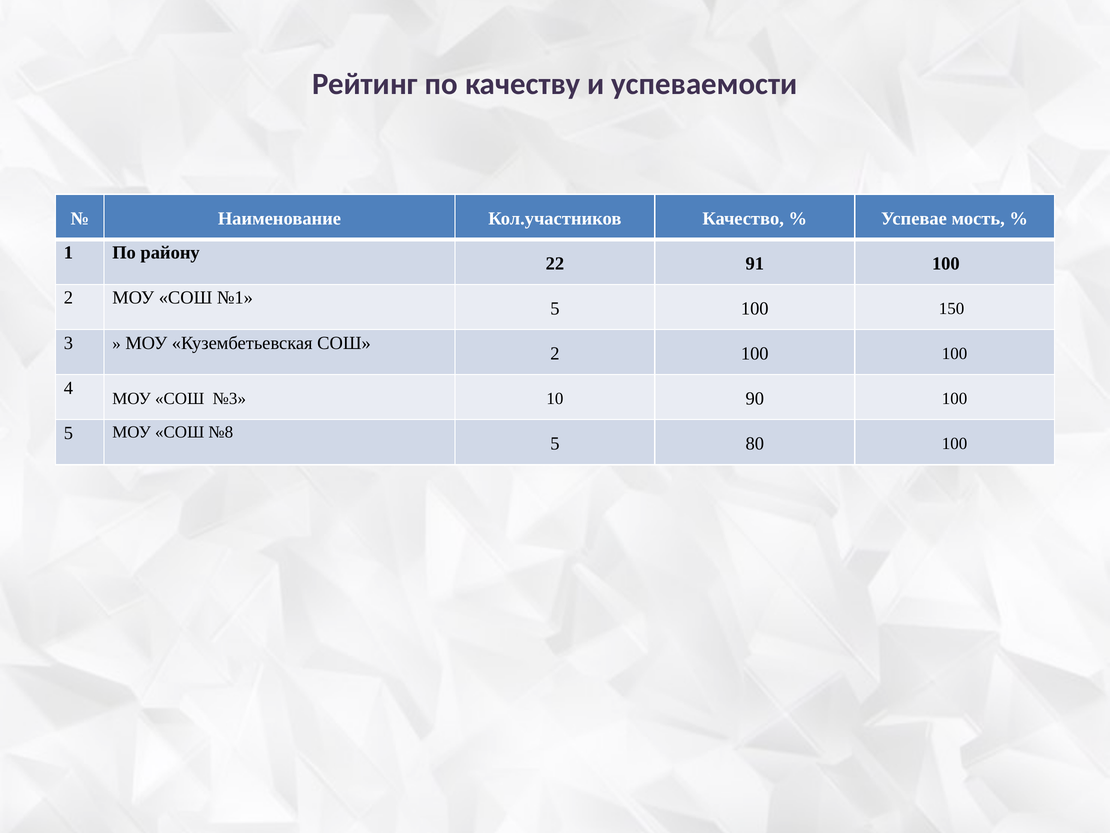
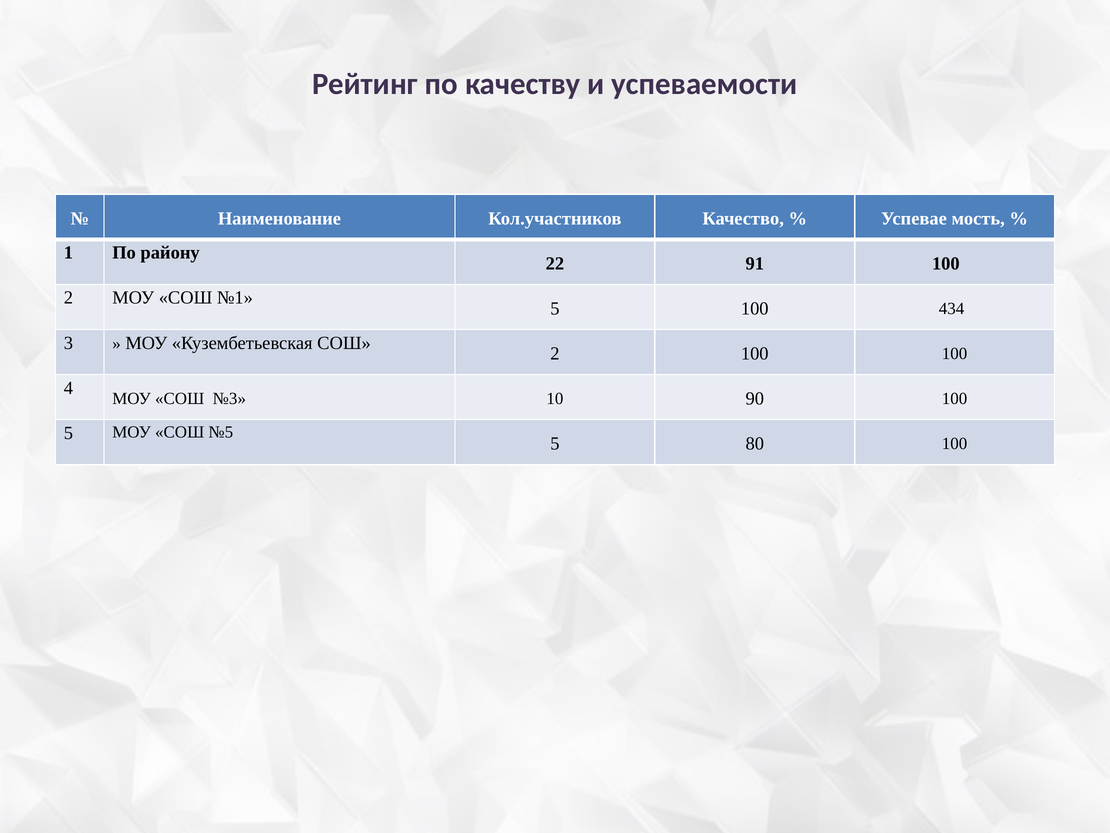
150: 150 -> 434 (952, 308)
№8: №8 -> №5 (221, 432)
